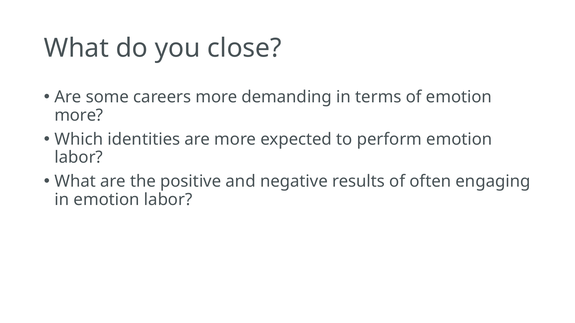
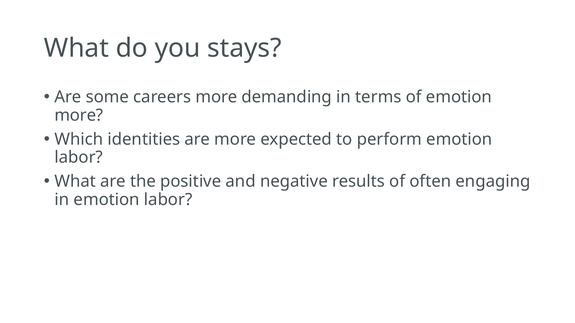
close: close -> stays (244, 48)
